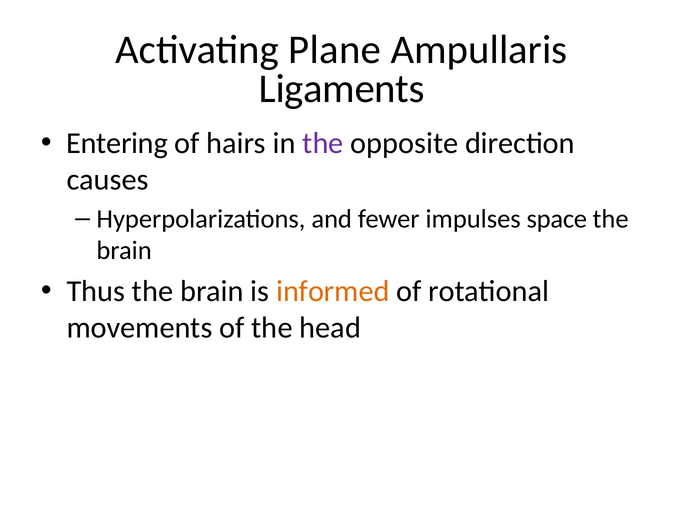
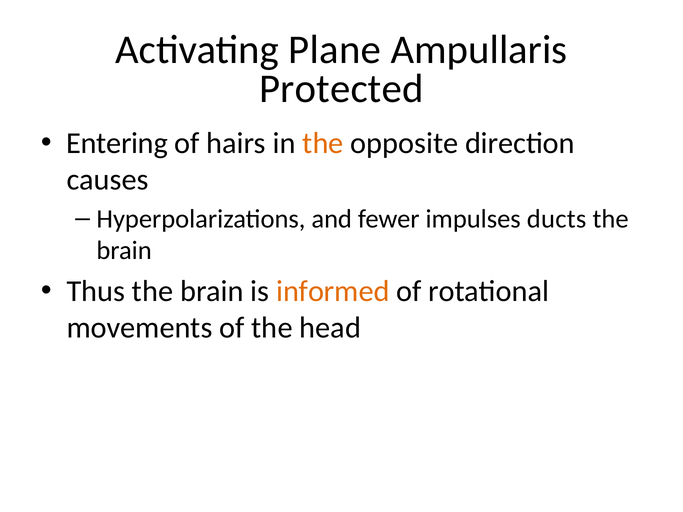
Ligaments: Ligaments -> Protected (341, 89)
the colour: purple -> orange (323, 143)
space: space -> ducts (557, 219)
